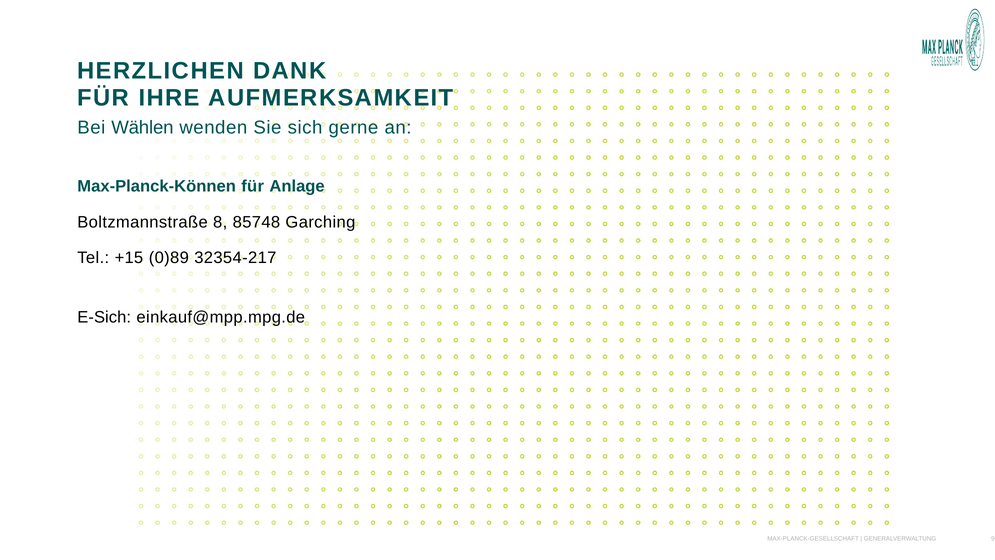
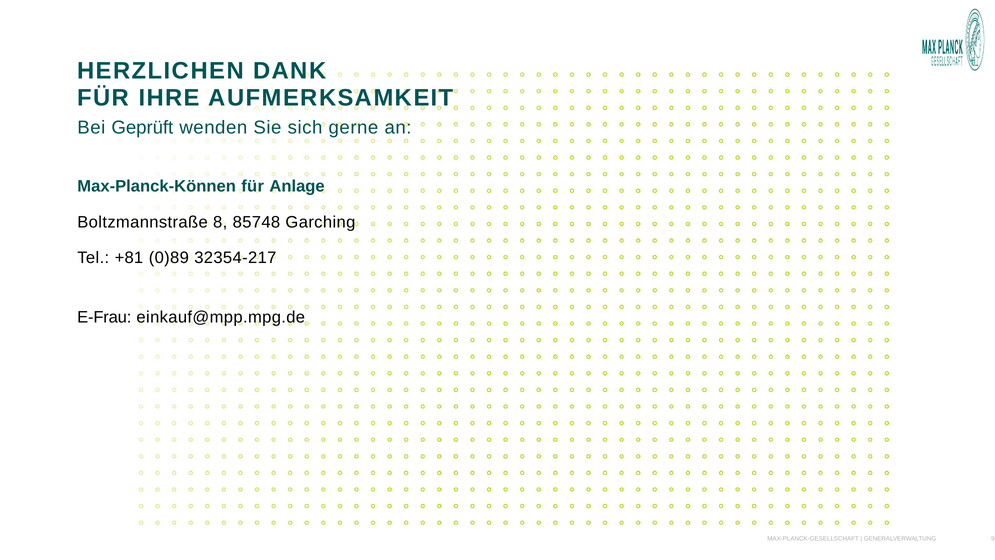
Wählen: Wählen -> Geprüft (142, 127)
+15: +15 -> +81 (129, 258)
E-Sich: E-Sich -> E-Frau (104, 317)
